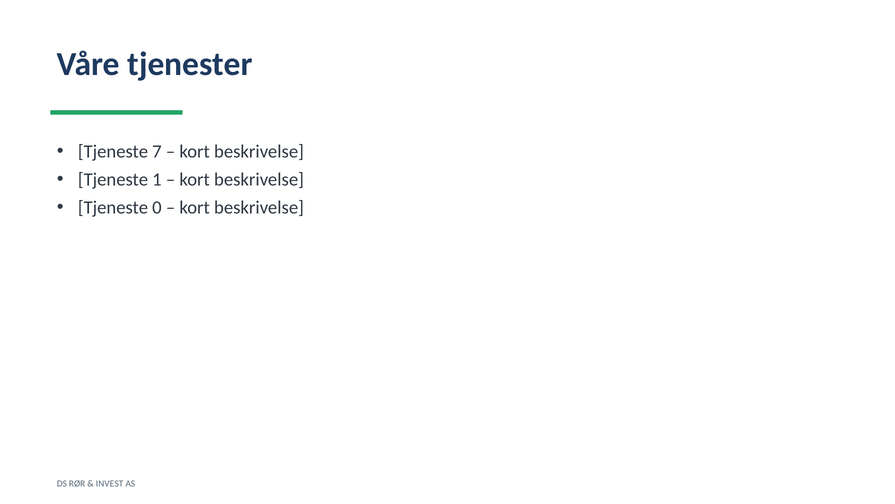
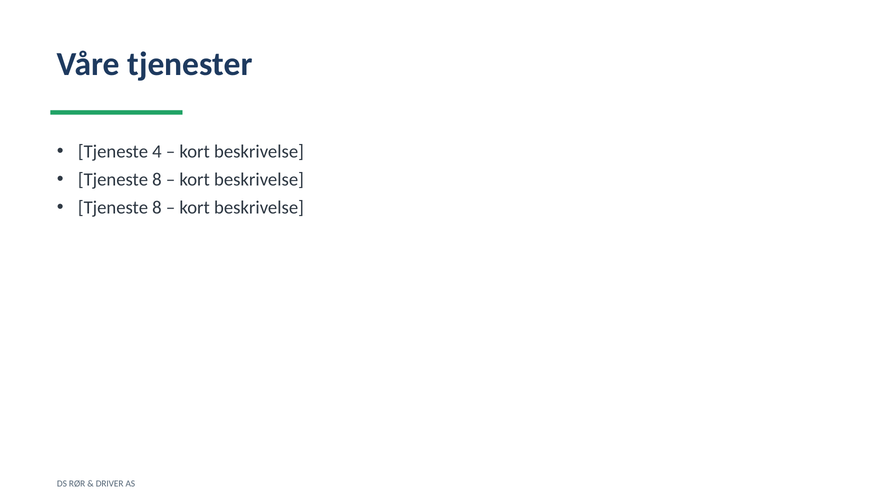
7: 7 -> 4 (157, 152)
1: 1 -> 8 (157, 180)
0: 0 -> 8 (157, 208)
INVEST: INVEST -> DRIVER (110, 483)
